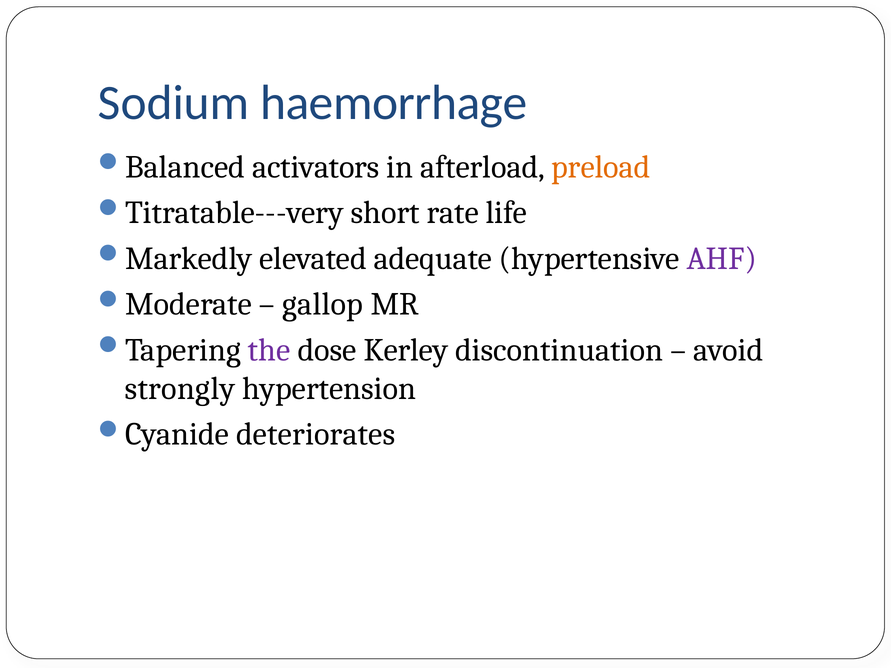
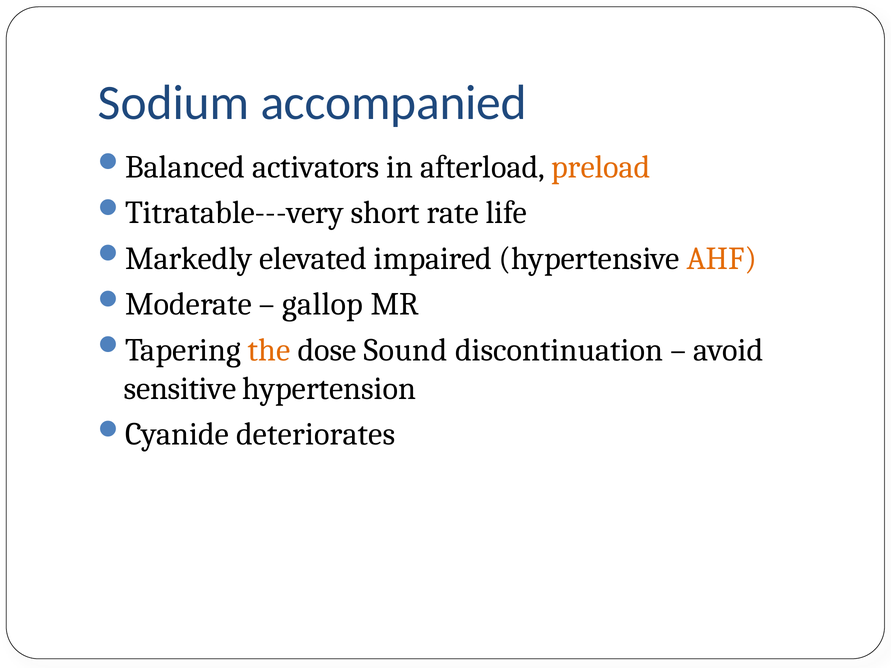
haemorrhage: haemorrhage -> accompanied (394, 103)
adequate: adequate -> impaired (433, 259)
AHF colour: purple -> orange (722, 259)
the colour: purple -> orange (269, 350)
Kerley: Kerley -> Sound (406, 350)
strongly: strongly -> sensitive (180, 389)
